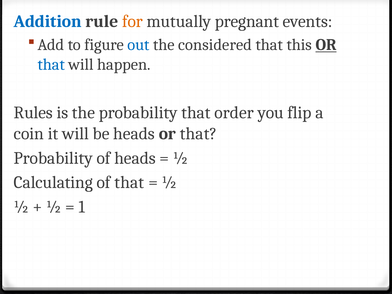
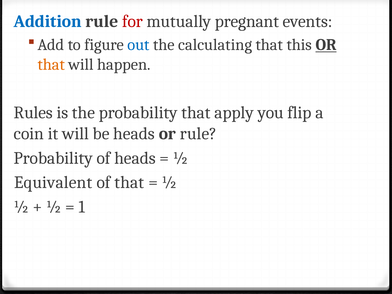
for colour: orange -> red (132, 21)
considered: considered -> calculating (215, 45)
that colour: blue -> orange (51, 64)
order: order -> apply (234, 113)
heads or that: that -> rule (198, 134)
Calculating: Calculating -> Equivalent (53, 182)
